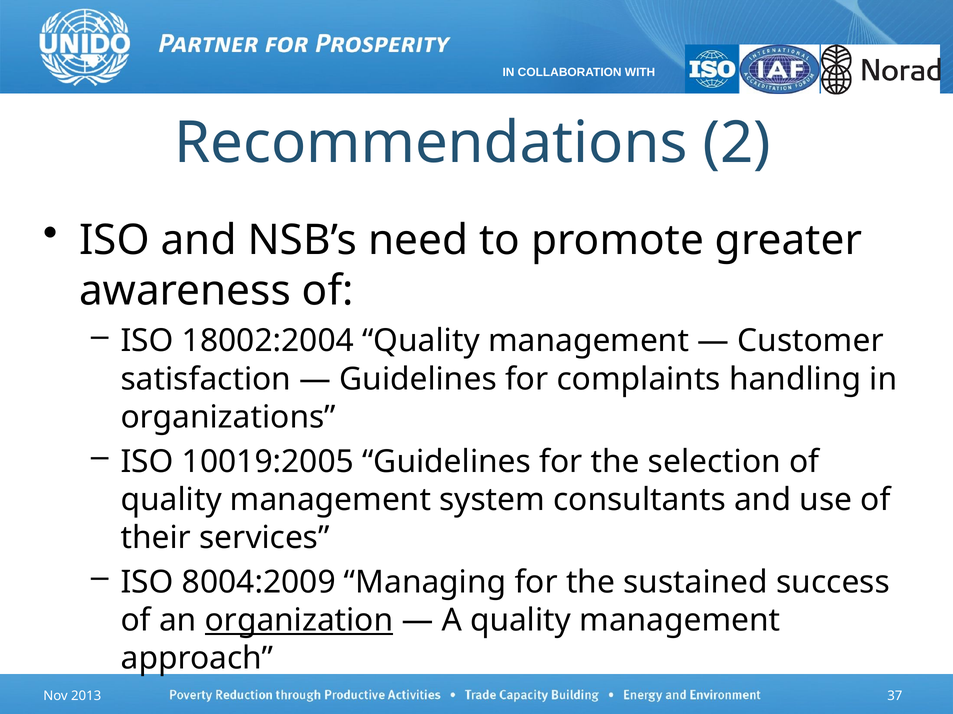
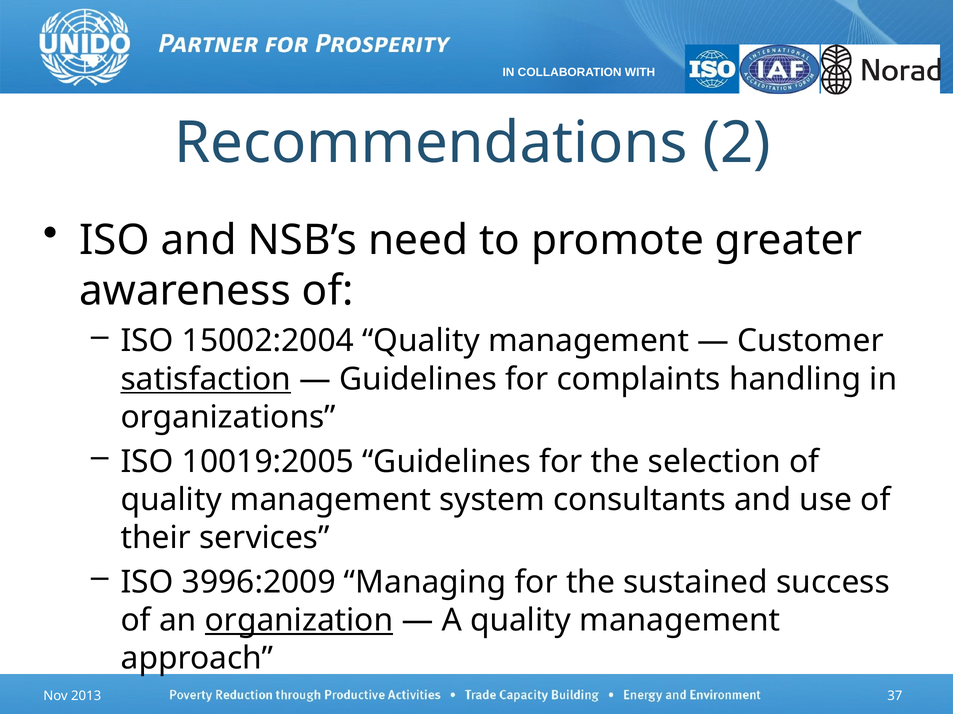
18002:2004: 18002:2004 -> 15002:2004 (268, 341)
satisfaction underline: none -> present (206, 379)
8004:2009: 8004:2009 -> 3996:2009 (259, 583)
